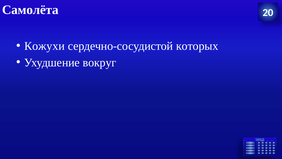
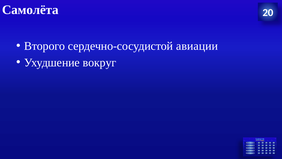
Кожухи: Кожухи -> Второго (45, 46)
которых: которых -> авиации (197, 46)
